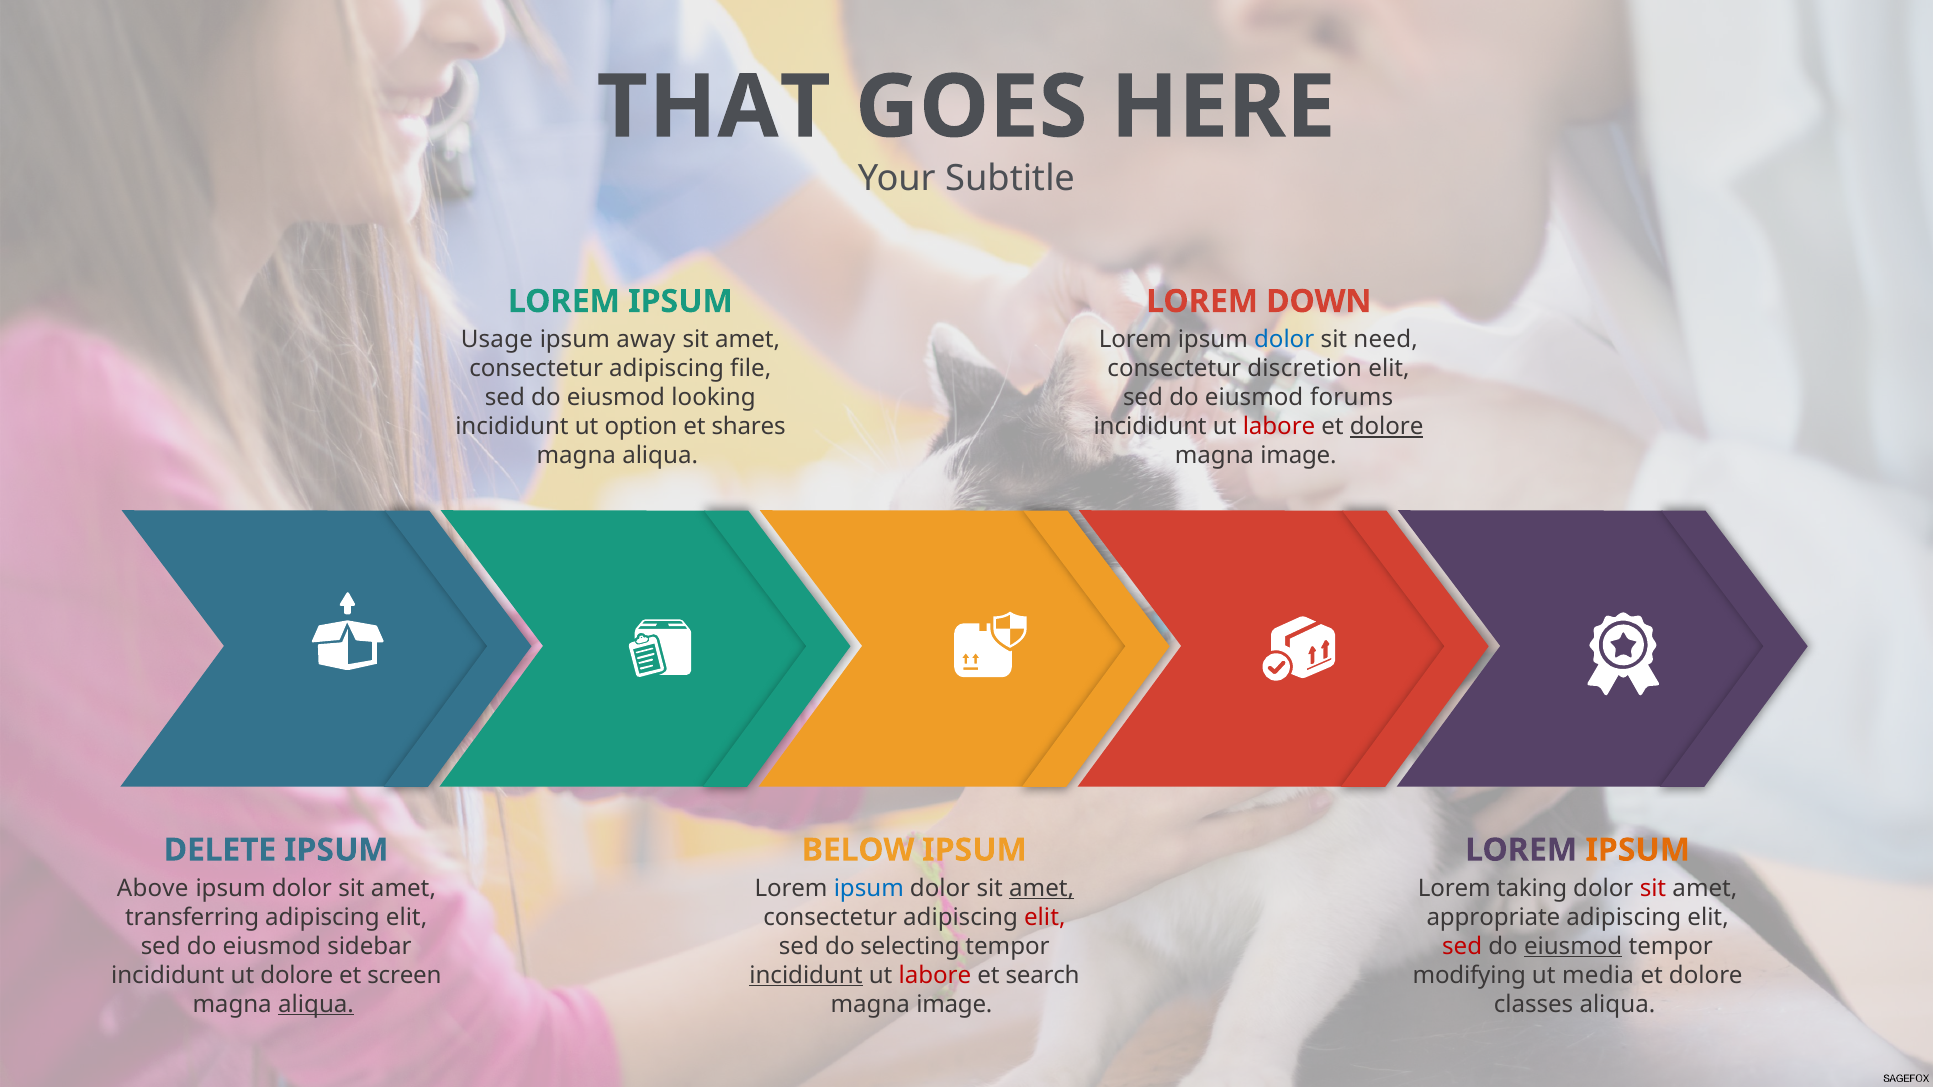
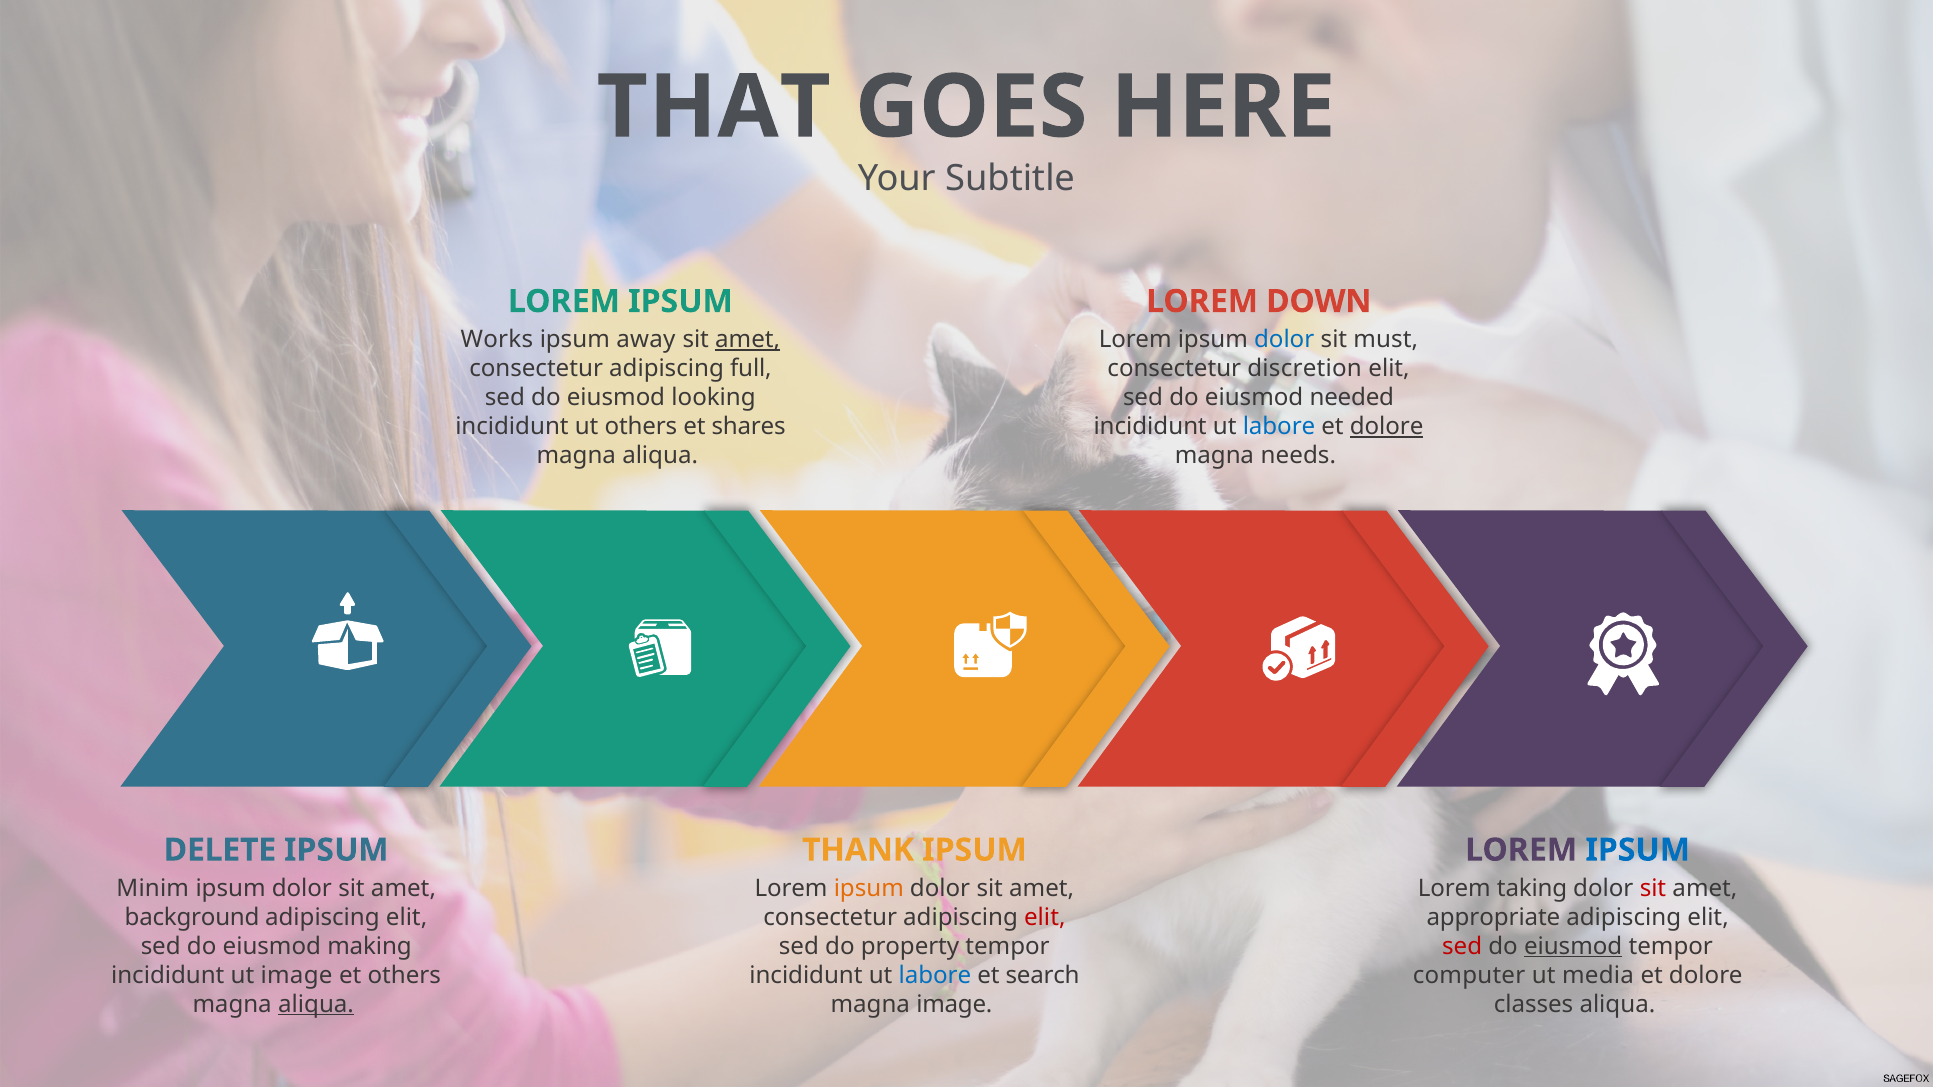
Usage: Usage -> Works (497, 340)
amet underline: none -> present (748, 340)
need: need -> must (1386, 340)
file: file -> full (751, 369)
forums: forums -> needed (1352, 398)
ut option: option -> others (641, 427)
labore colour: red -> blue (1279, 427)
image: image -> needs (1298, 456)
BELOW: BELOW -> THANK (858, 850)
IPSUM colour: orange -> blue (1638, 850)
Above: Above -> Minim (153, 888)
ipsum colour: blue -> orange (869, 888)
amet underline: present -> none (1042, 888)
transferring: transferring -> background (192, 917)
sidebar: sidebar -> making (369, 946)
selecting: selecting -> property (910, 946)
ut dolore: dolore -> image (297, 975)
et screen: screen -> others (404, 975)
incididunt underline: present -> none (806, 975)
labore colour: red -> blue (935, 975)
modifying: modifying -> computer (1469, 975)
